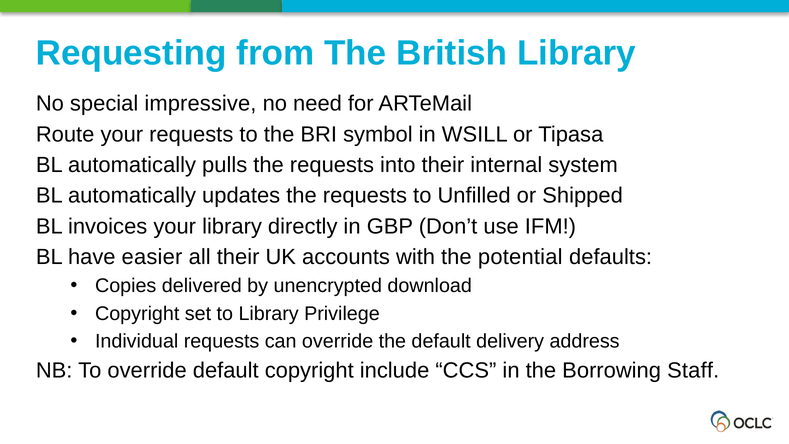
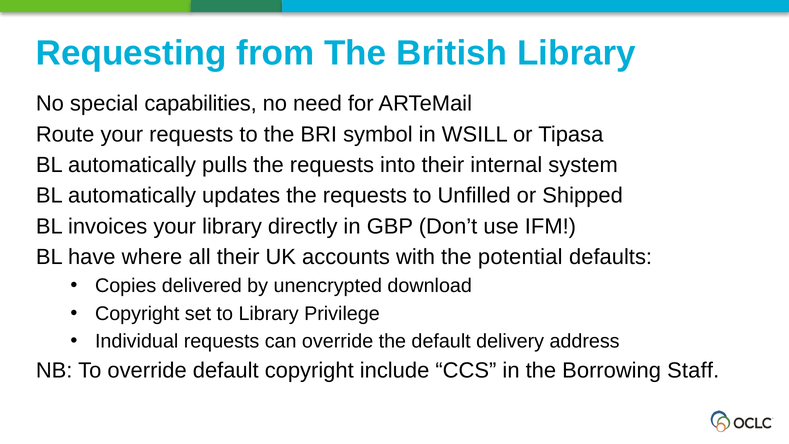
impressive: impressive -> capabilities (201, 104)
easier: easier -> where (152, 257)
